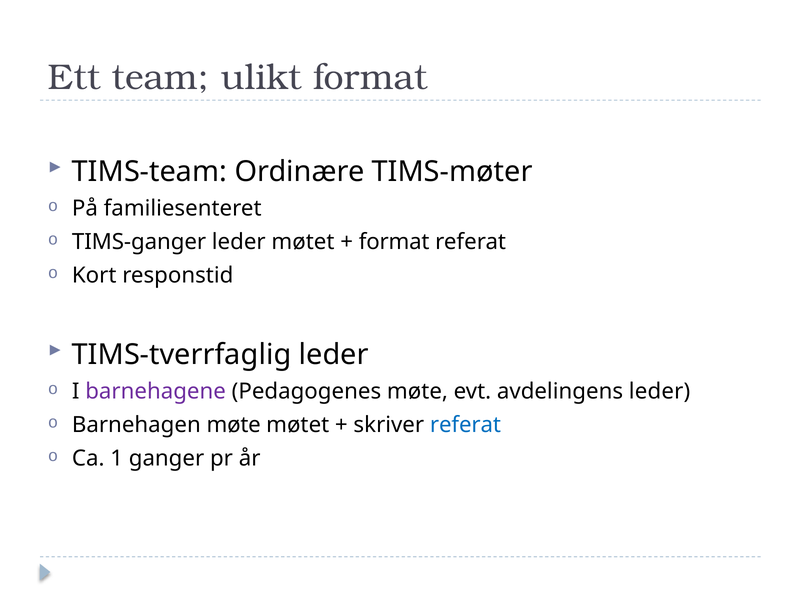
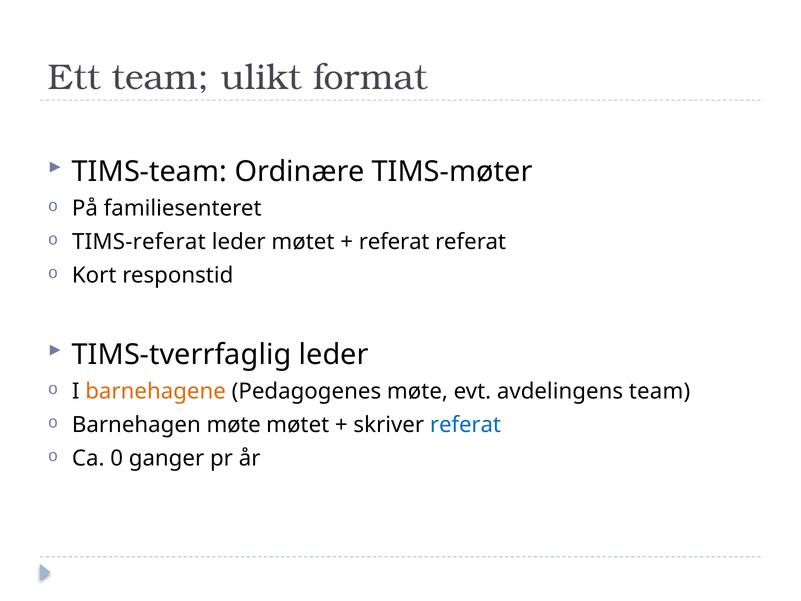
TIMS-ganger: TIMS-ganger -> TIMS-referat (139, 242)
format: format -> referat (394, 242)
barnehagene colour: purple -> orange (156, 391)
avdelingens leder: leder -> team (660, 391)
1: 1 -> 0 (117, 458)
